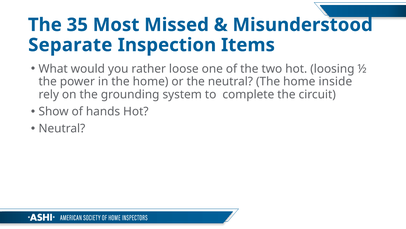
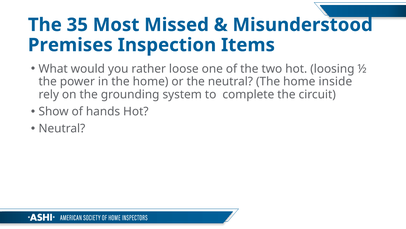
Separate: Separate -> Premises (70, 45)
